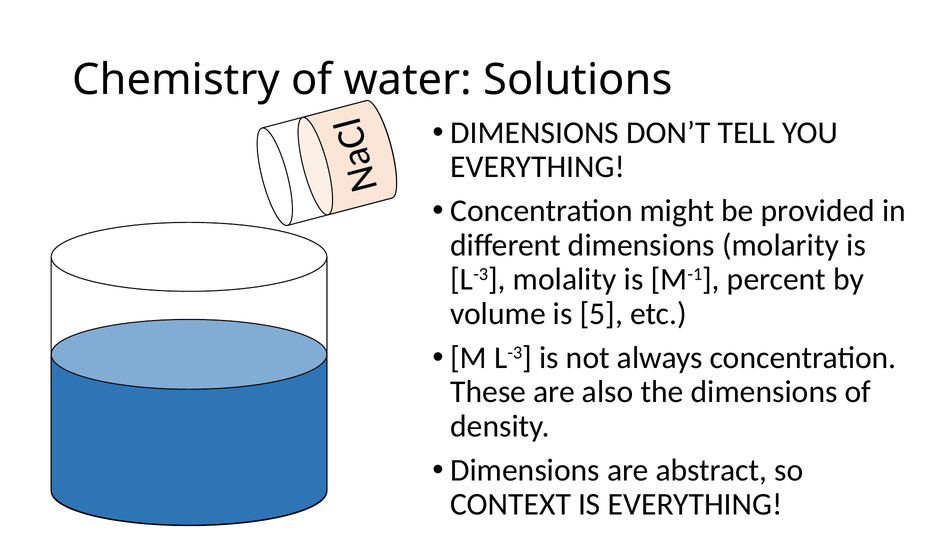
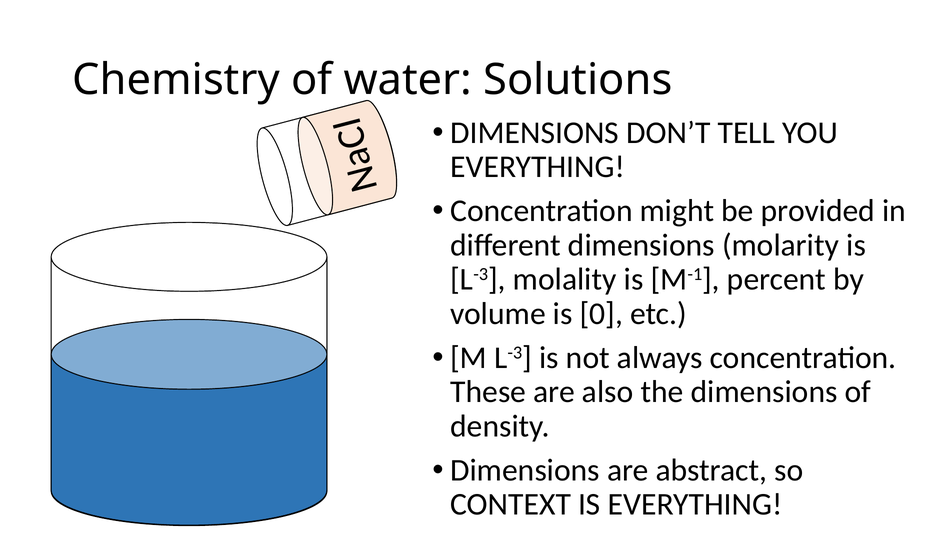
5: 5 -> 0 (601, 314)
